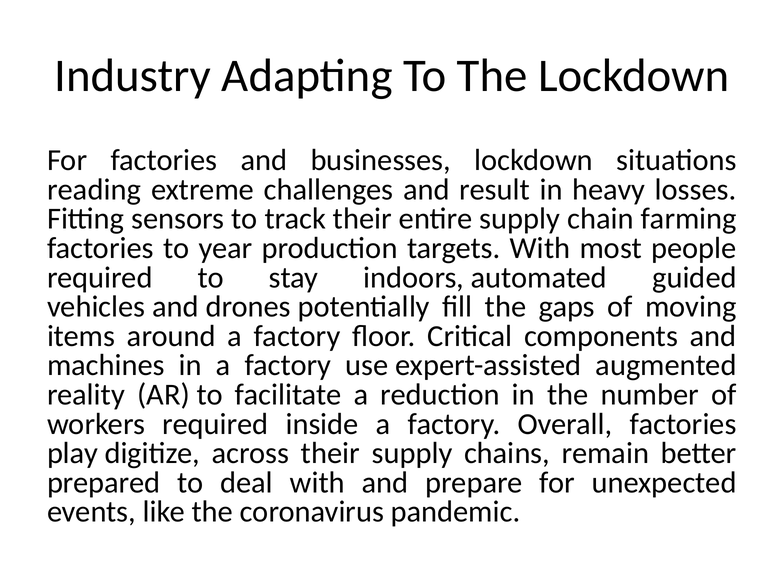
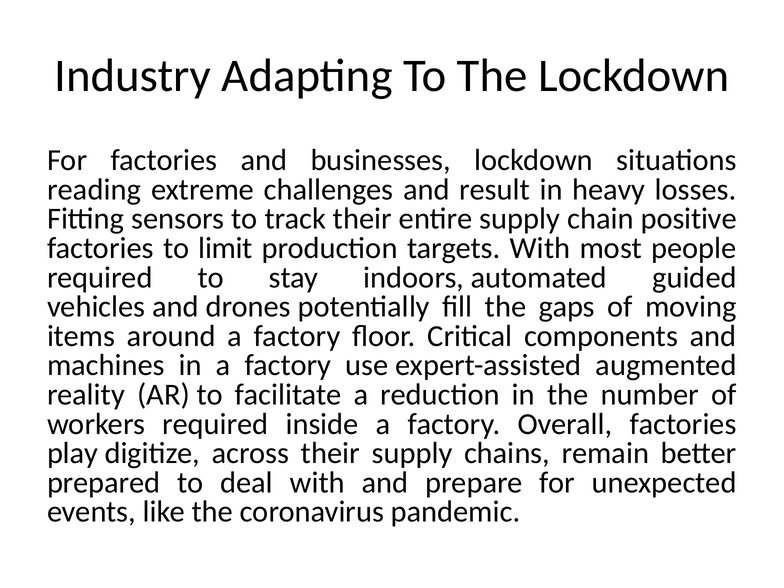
farming: farming -> positive (689, 219)
year: year -> limit (226, 248)
